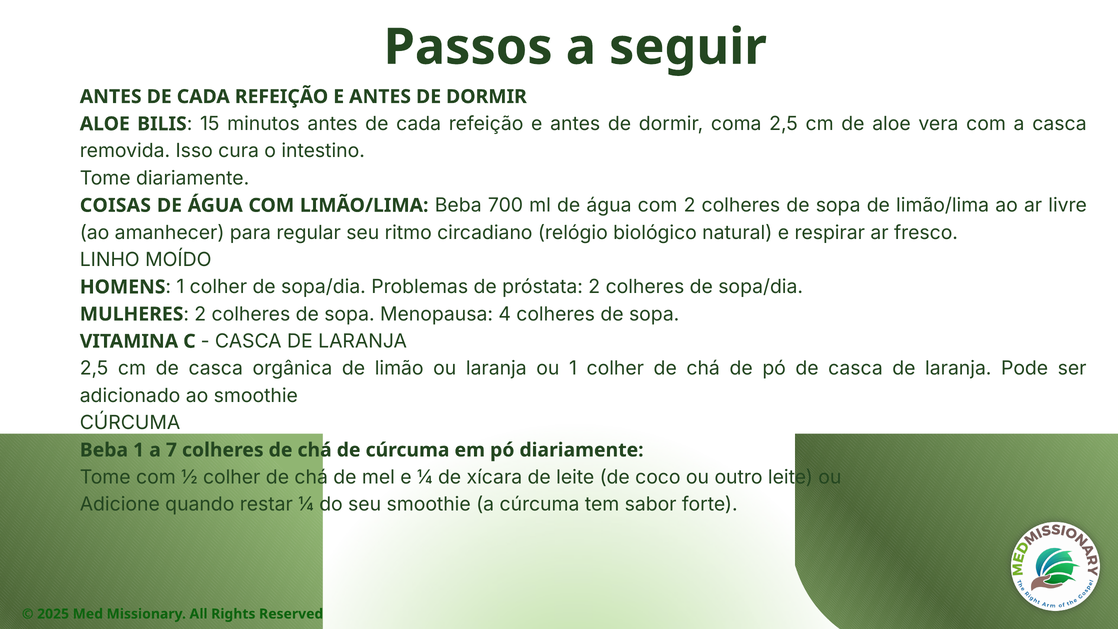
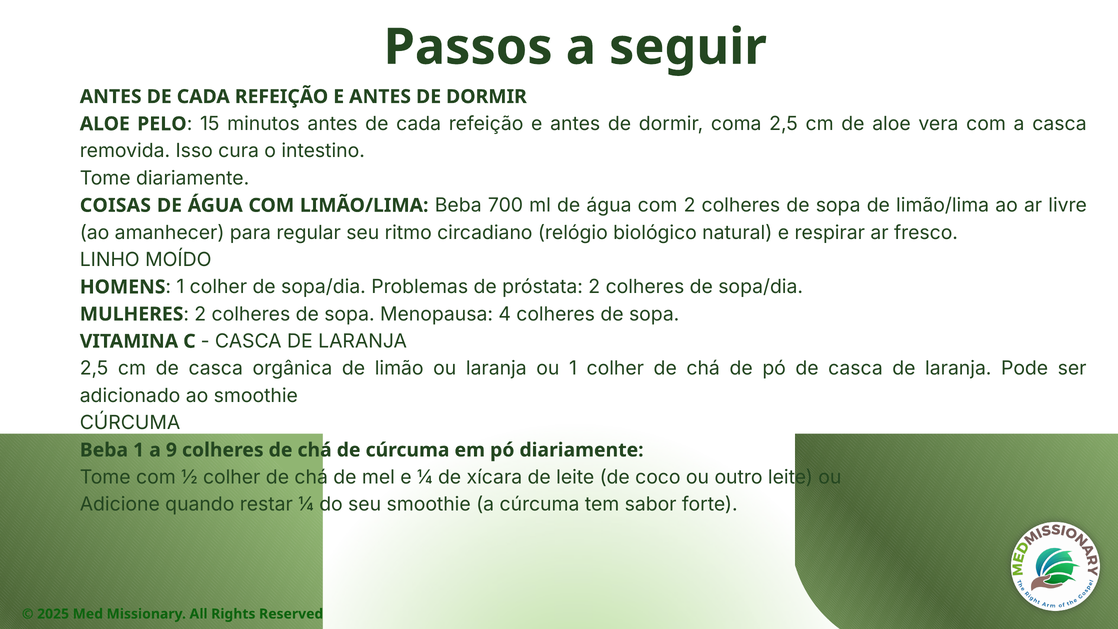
BILIS: BILIS -> PELO (162, 124)
7: 7 -> 9 (171, 450)
